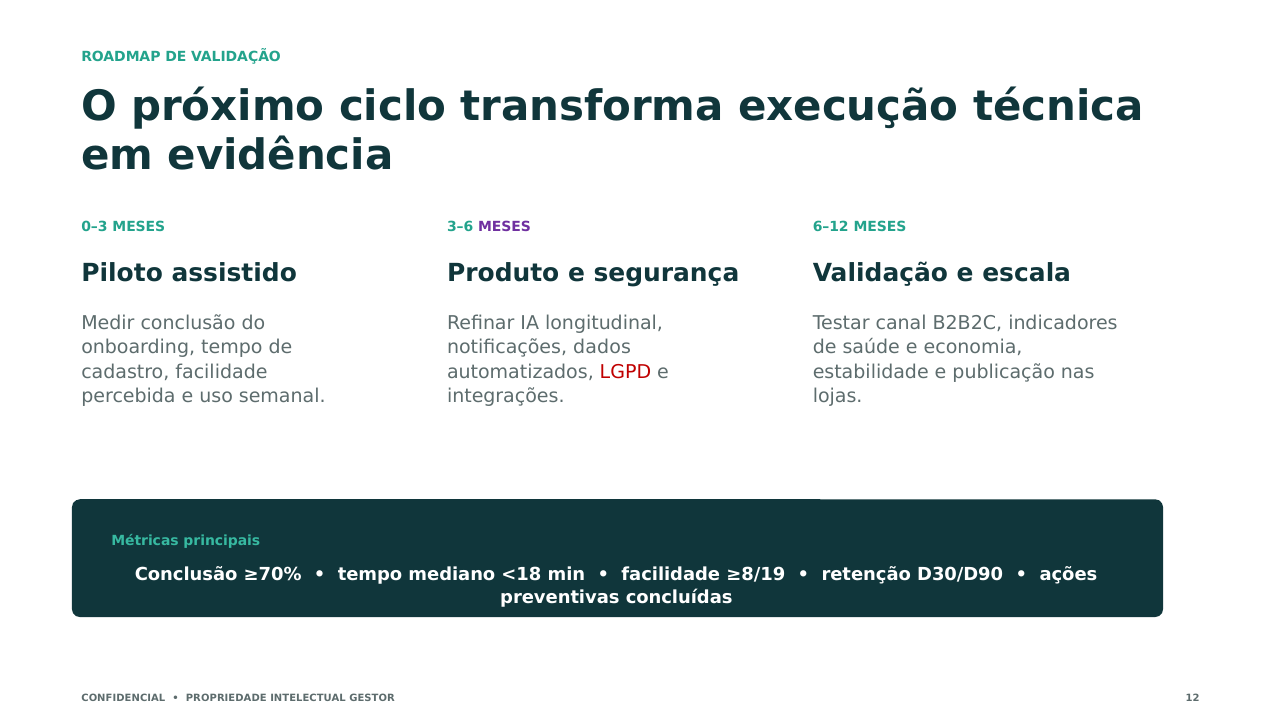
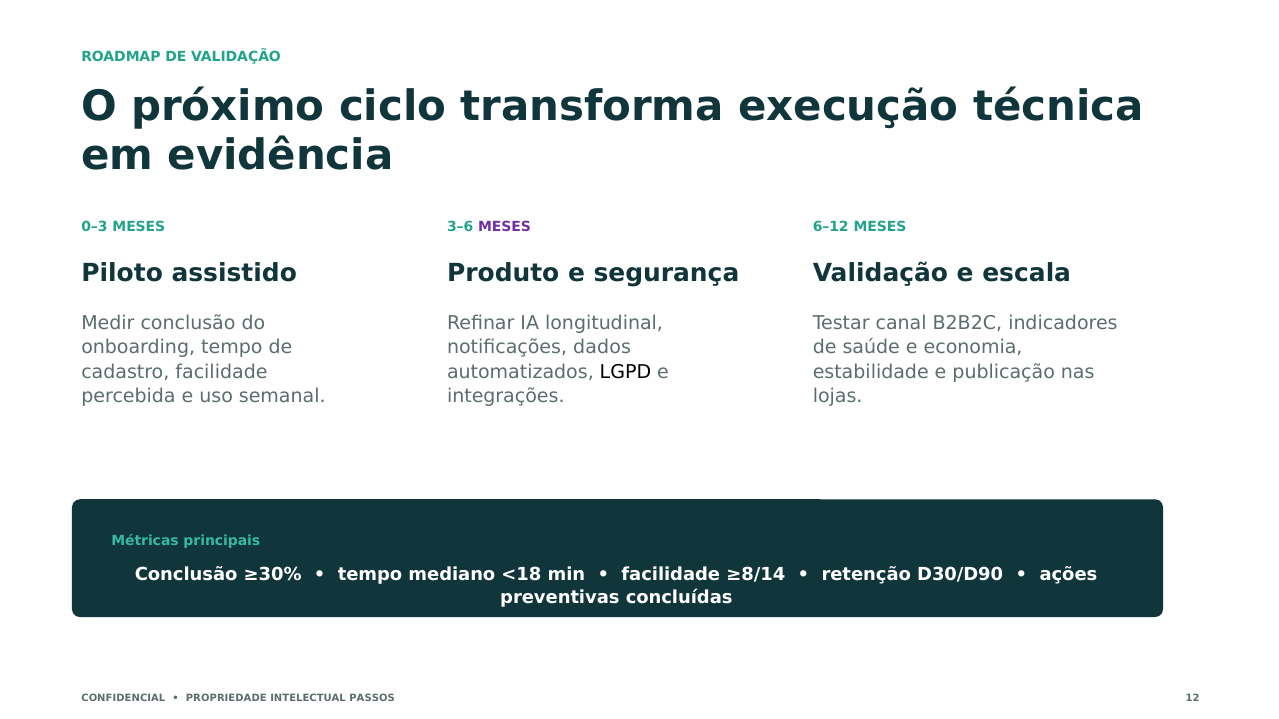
LGPD colour: red -> black (625, 372)
≥70%: ≥70% -> ≥30% (273, 575)
≥8/19: ≥8/19 -> ≥8/14 (756, 575)
GESTOR: GESTOR -> PASSOS (372, 699)
